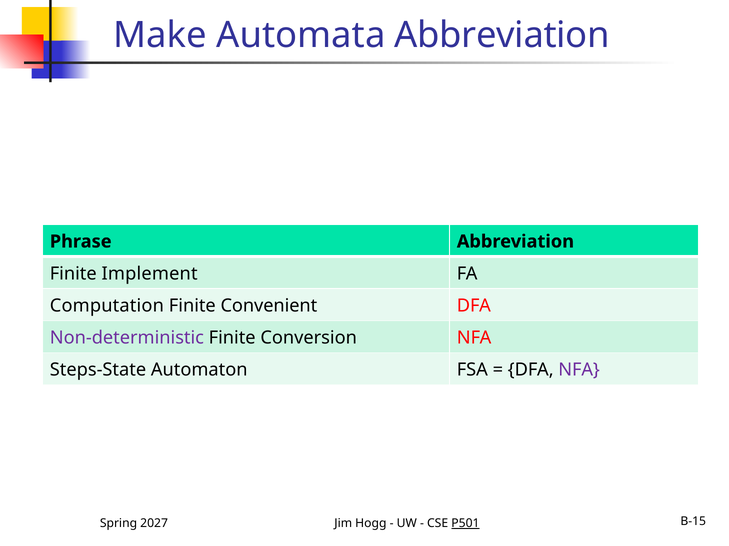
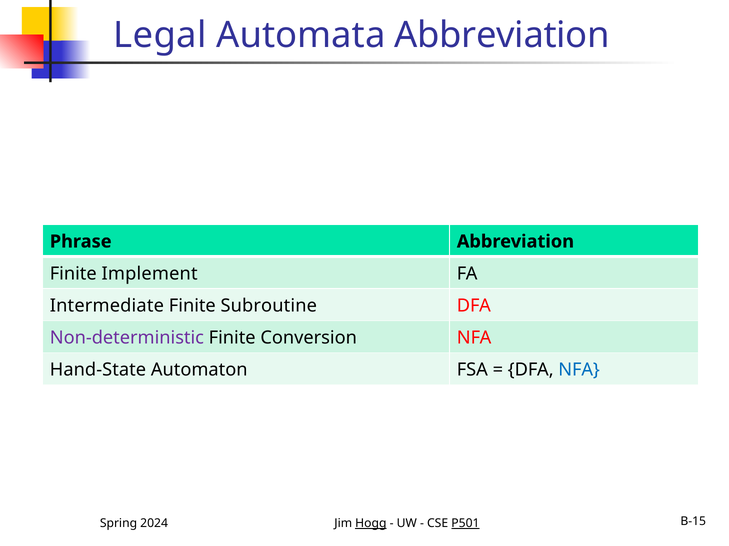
Make: Make -> Legal (160, 35)
Computation: Computation -> Intermediate (107, 306)
Convenient: Convenient -> Subroutine (269, 306)
Steps-State: Steps-State -> Hand-State (98, 370)
NFA colour: purple -> blue (579, 370)
2027: 2027 -> 2024 (154, 524)
Hogg underline: none -> present (371, 524)
